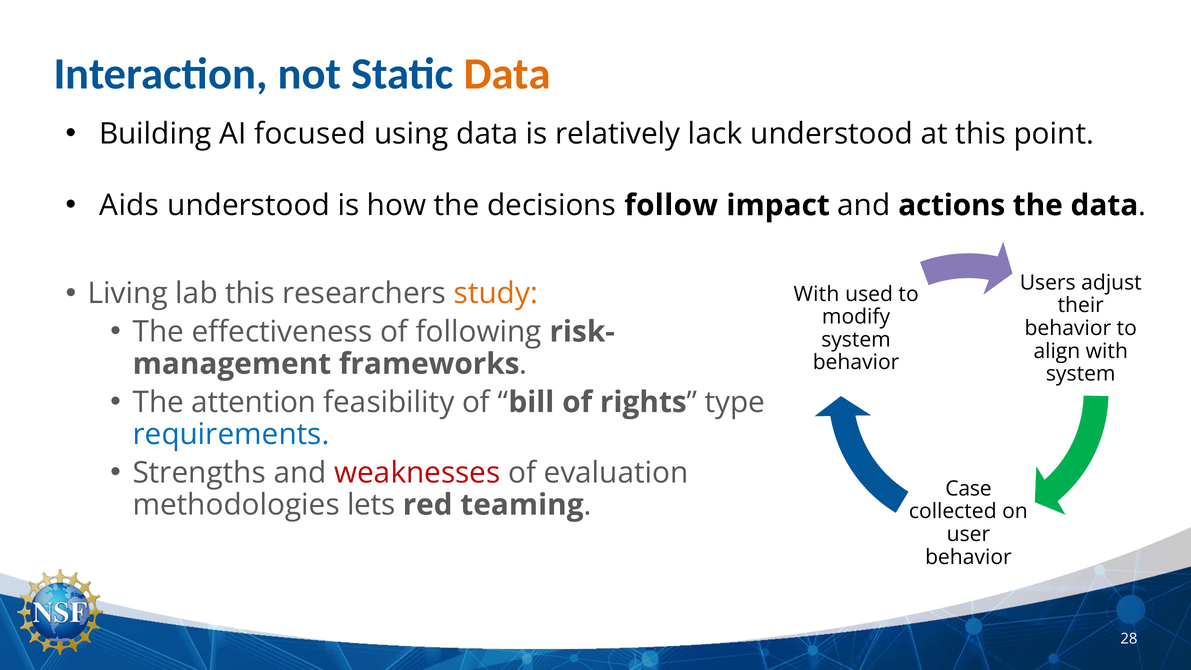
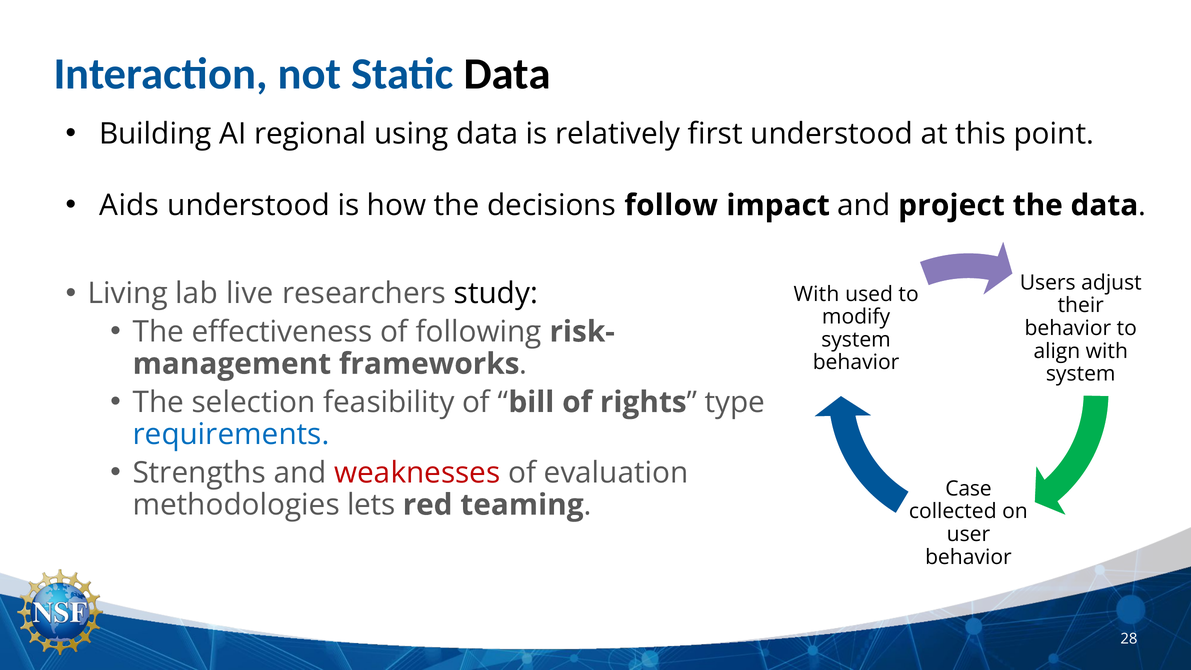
Data colour: orange -> black (507, 74)
focused: focused -> regional (310, 134)
lack: lack -> first (715, 134)
actions: actions -> project (952, 205)
lab this: this -> live (250, 293)
study colour: orange -> black (496, 293)
attention: attention -> selection (254, 402)
